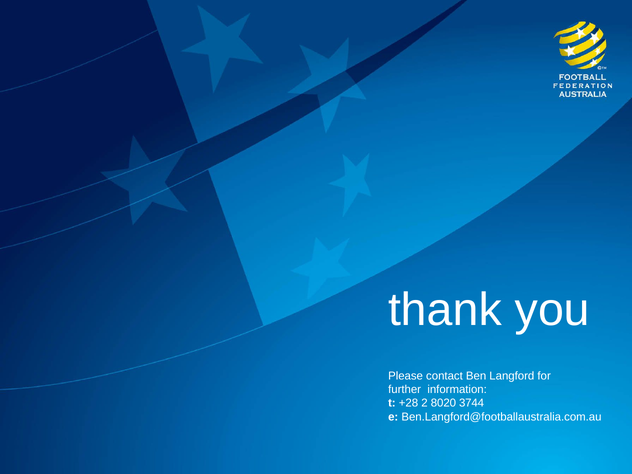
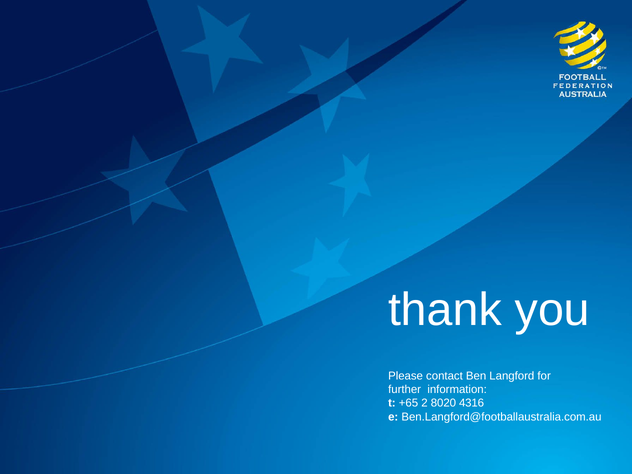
+28: +28 -> +65 (408, 403)
3744: 3744 -> 4316 (472, 403)
